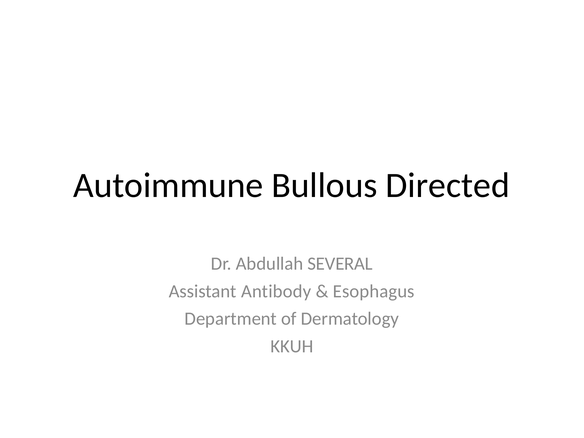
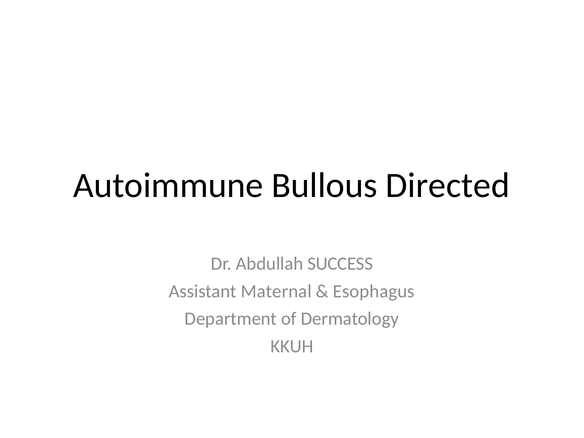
SEVERAL: SEVERAL -> SUCCESS (340, 264)
Antibody: Antibody -> Maternal (276, 291)
